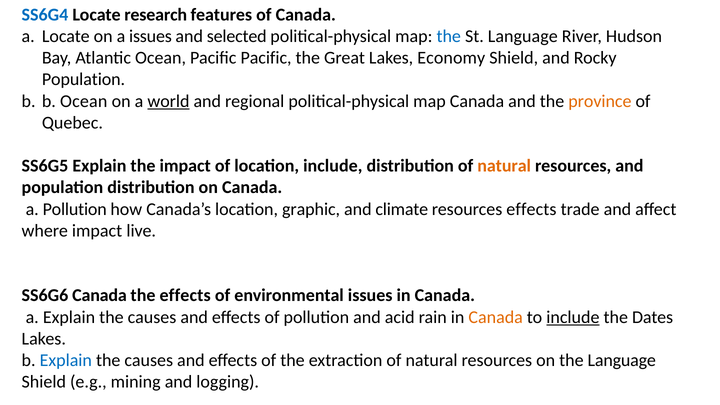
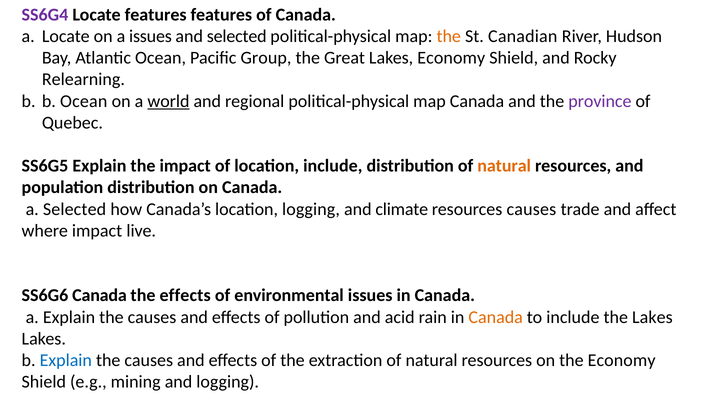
SS6G4 colour: blue -> purple (45, 15)
Locate research: research -> features (156, 15)
the colour: blue -> orange (449, 36)
St Language: Language -> Canadian (523, 36)
Pacific Pacific: Pacific -> Group (266, 58)
Population: Population -> Relearning (83, 79)
province colour: orange -> purple (600, 101)
a Pollution: Pollution -> Selected (75, 209)
location graphic: graphic -> logging (311, 209)
resources effects: effects -> causes (531, 209)
include underline: present -> none (573, 317)
the Dates: Dates -> Lakes (652, 317)
the Language: Language -> Economy (622, 360)
